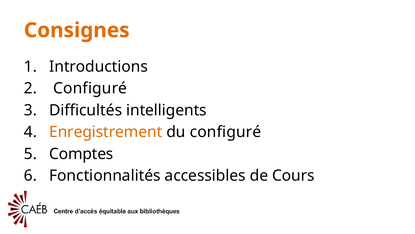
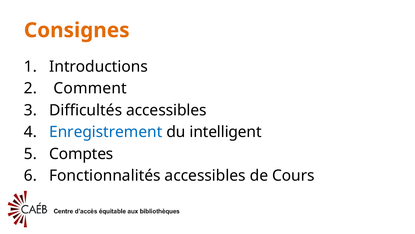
Configuré: Configuré -> Comment (90, 88)
Difficultés intelligents: intelligents -> accessibles (166, 110)
Enregistrement colour: orange -> blue (106, 132)
du configuré: configuré -> intelligent (226, 132)
